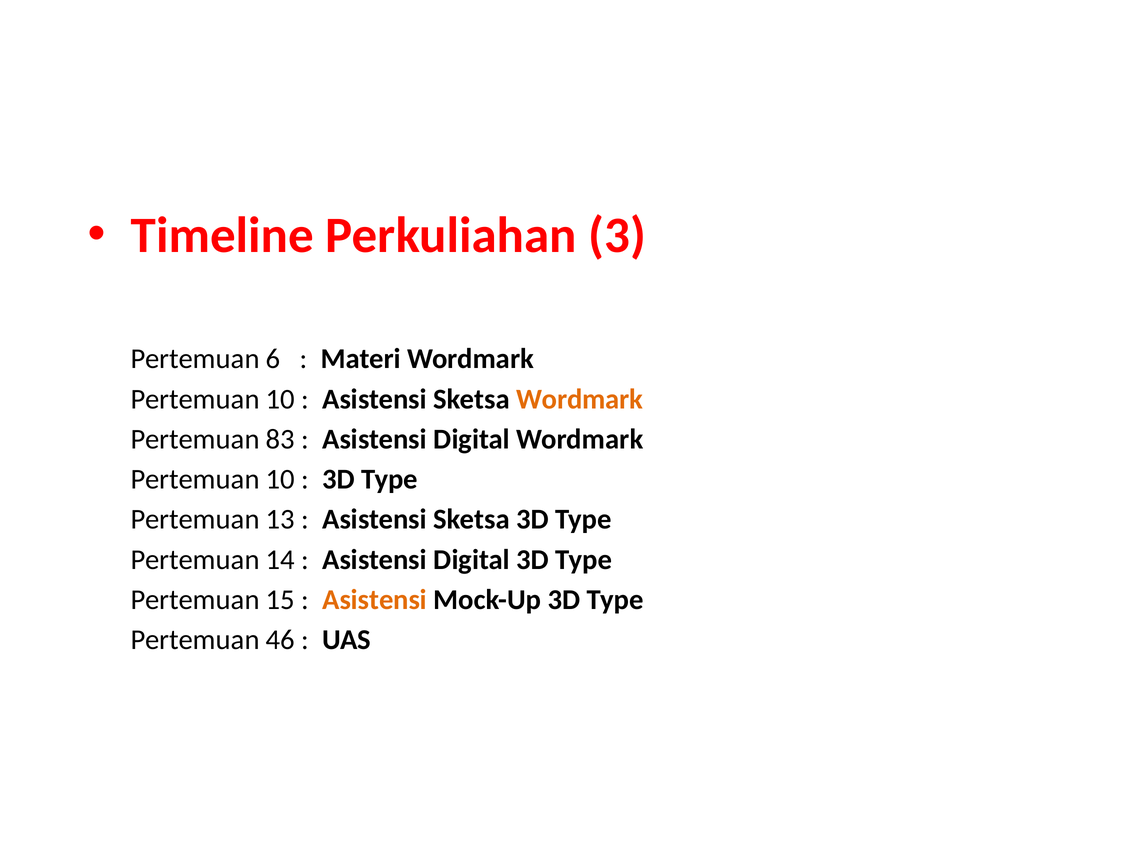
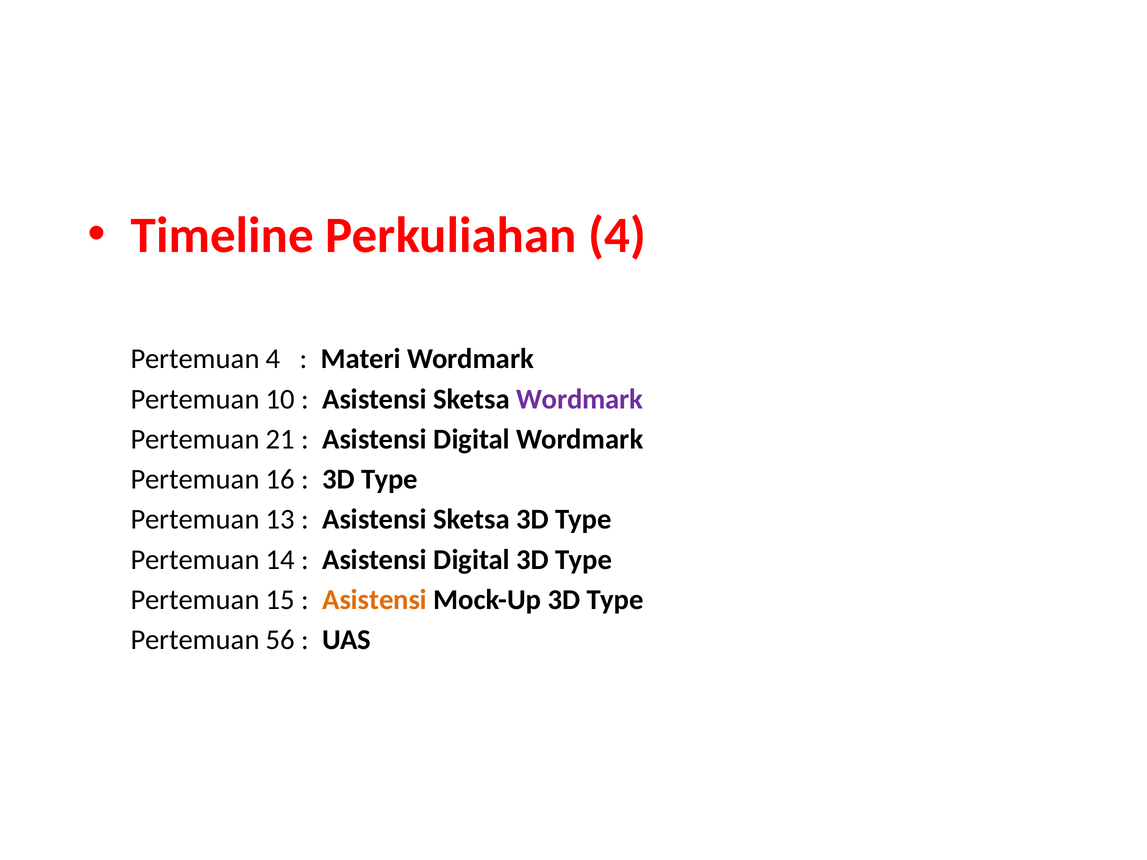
Perkuliahan 3: 3 -> 4 (617, 236)
Pertemuan 6: 6 -> 4 (273, 359)
Wordmark colour: orange -> purple (580, 399)
83: 83 -> 21 (280, 439)
10: 10 -> 16 (280, 480)
46: 46 -> 56 (280, 640)
